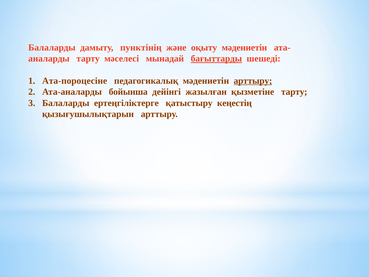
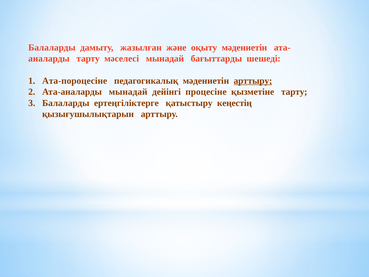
пунктінің: пунктінің -> жазылған (141, 48)
бағыттарды underline: present -> none (216, 59)
Ата-аналарды бойынша: бойынша -> мынадай (128, 92)
жазылған: жазылған -> процесіне (206, 92)
